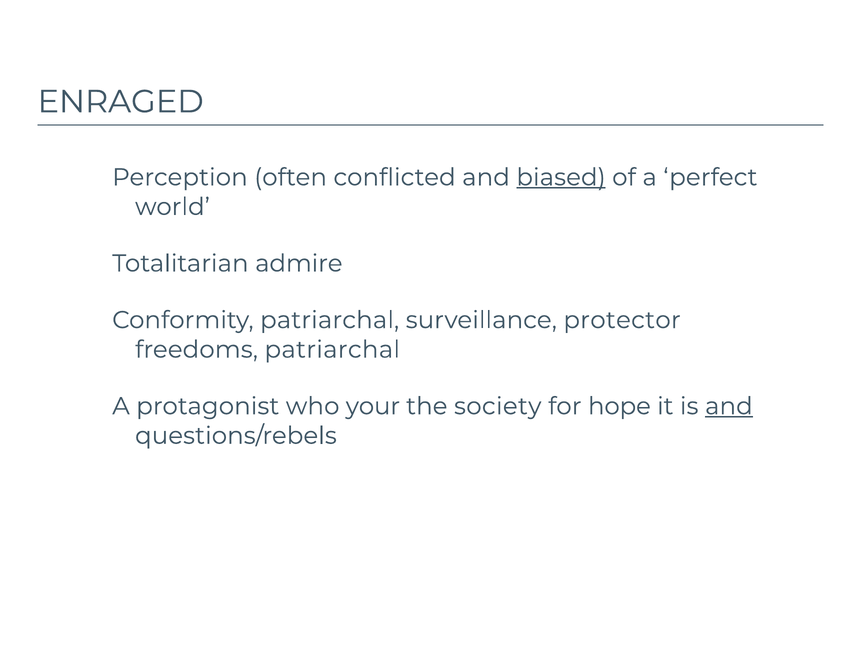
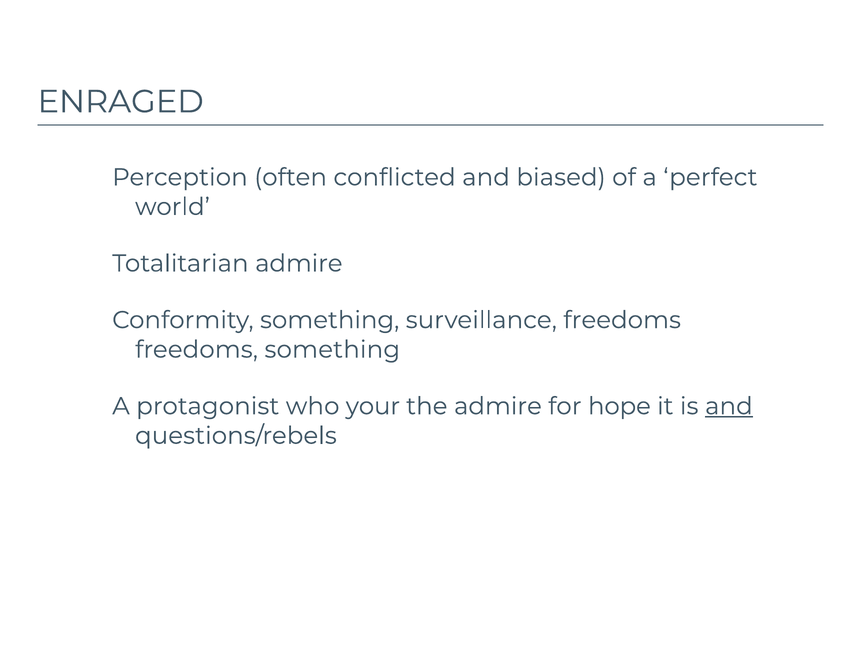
biased underline: present -> none (561, 177)
Conformity patriarchal: patriarchal -> something (330, 320)
surveillance protector: protector -> freedoms (622, 320)
freedoms patriarchal: patriarchal -> something (332, 350)
the society: society -> admire (498, 406)
